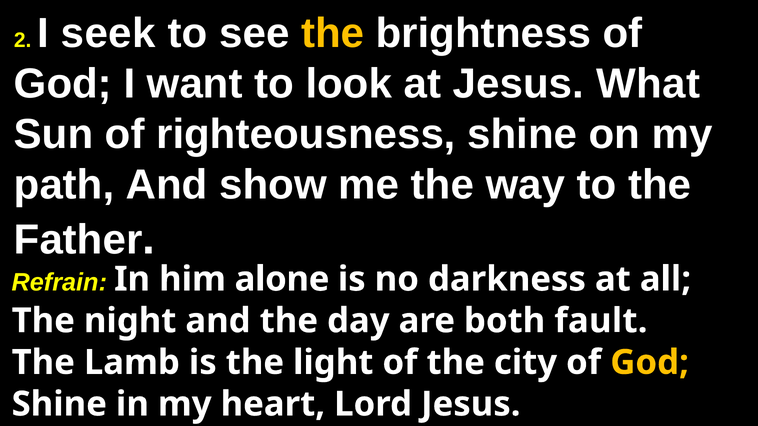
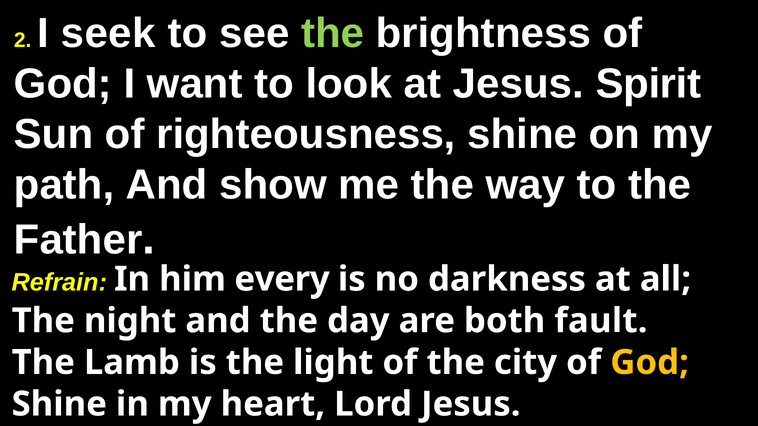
the colour: yellow -> light green (333, 34)
What: What -> Spirit (648, 84)
alone: alone -> every (282, 279)
